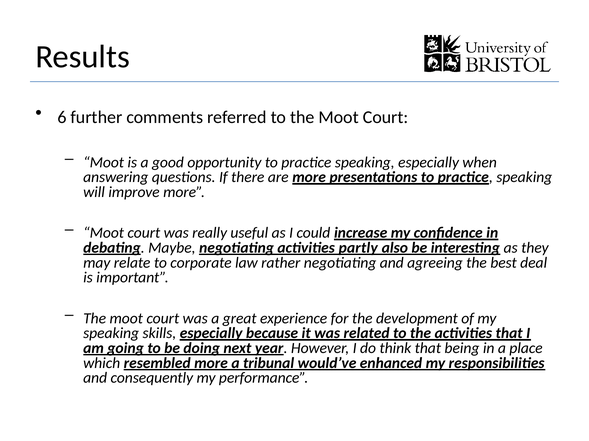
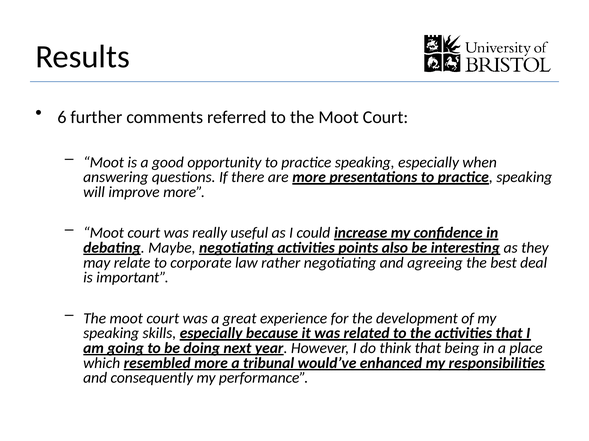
partly: partly -> points (358, 248)
